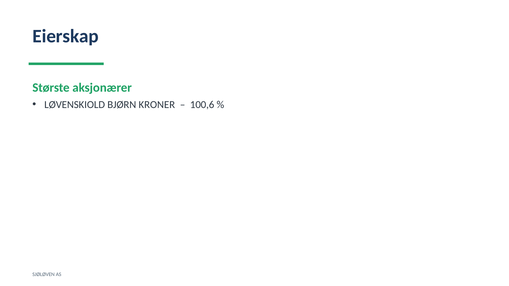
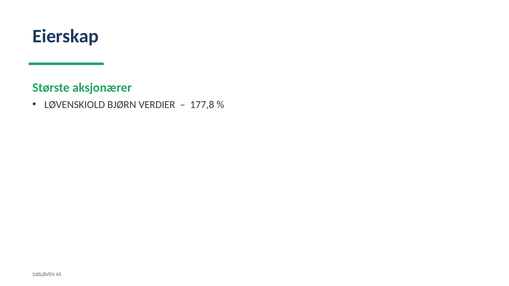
KRONER: KRONER -> VERDIER (157, 105)
100,6: 100,6 -> 177,8 (202, 105)
